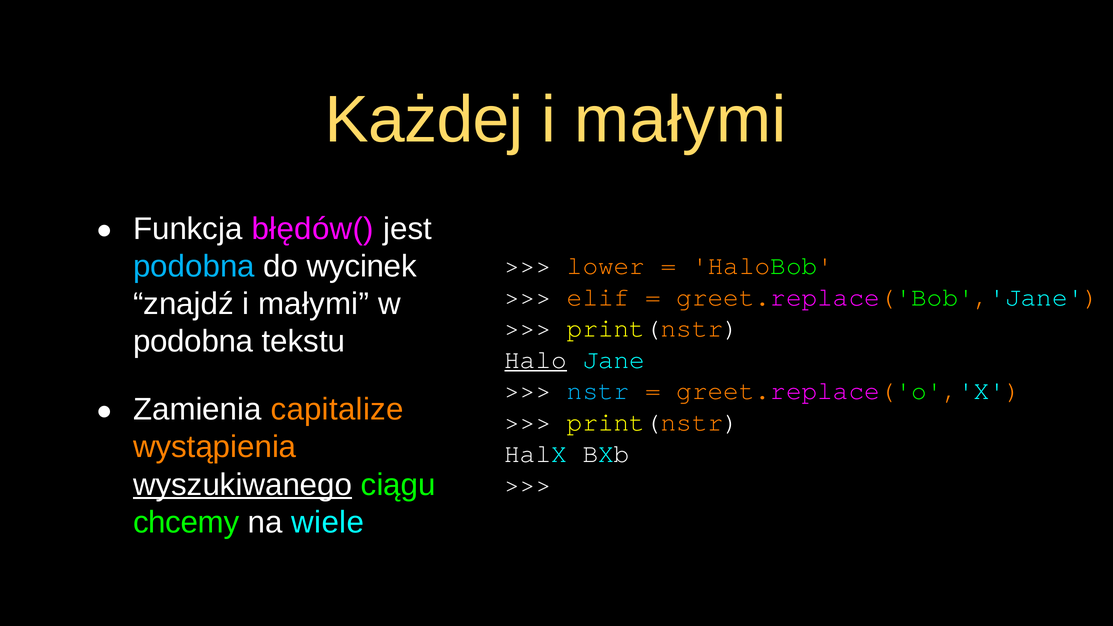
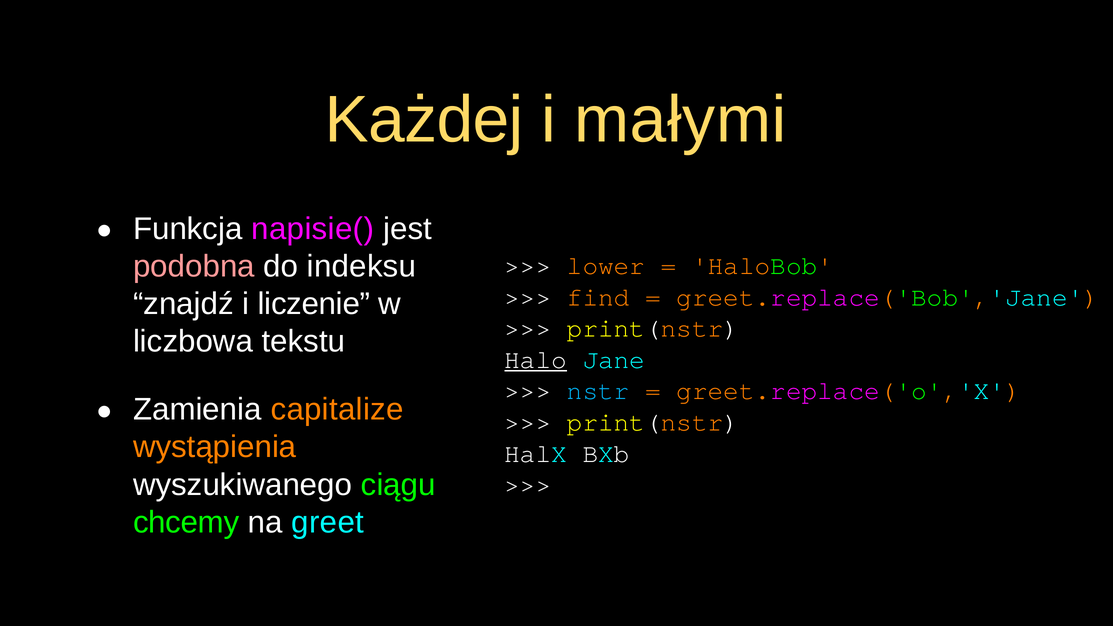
błędów(: błędów( -> napisie( (313, 229)
podobna colour: light blue -> pink (194, 267)
wycinek: wycinek -> indeksu (362, 267)
elif: elif -> find (598, 297)
znajdź i małymi: małymi -> liczenie (314, 304)
podobna: podobna -> liczbowa (193, 342)
wyszukiwanego underline: present -> none (243, 485)
wiele: wiele -> greet (328, 522)
